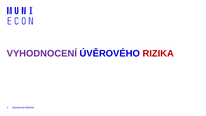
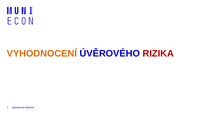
VYHODNOCENÍ colour: purple -> orange (42, 53)
